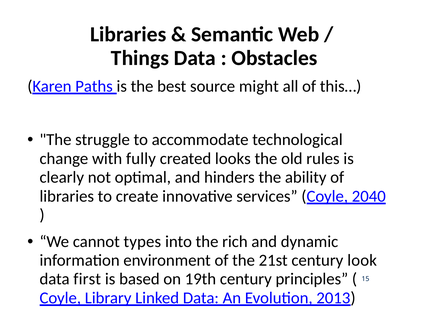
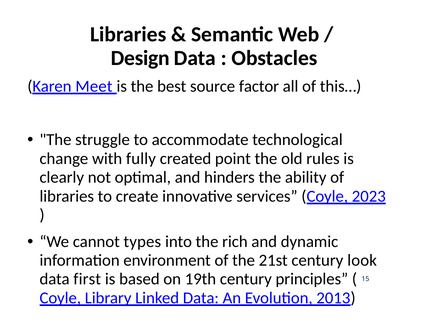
Things: Things -> Design (140, 58)
Paths: Paths -> Meet (94, 86)
might: might -> factor (259, 86)
looks: looks -> point (233, 159)
2040: 2040 -> 2023 (369, 196)
